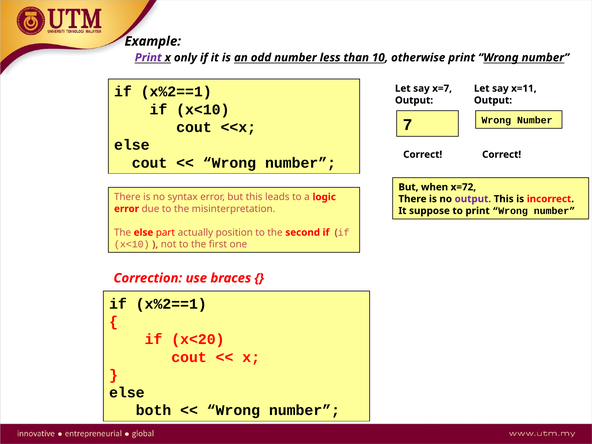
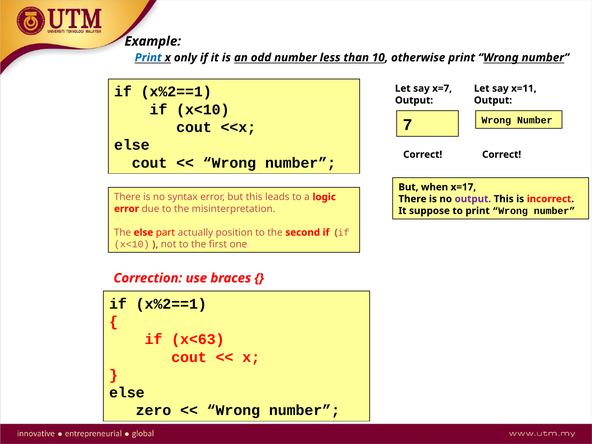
Print colour: purple -> blue (148, 58)
x=72: x=72 -> x=17 (463, 187)
x<20: x<20 -> x<63 (198, 339)
both: both -> zero (154, 410)
